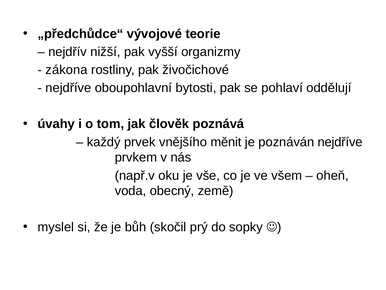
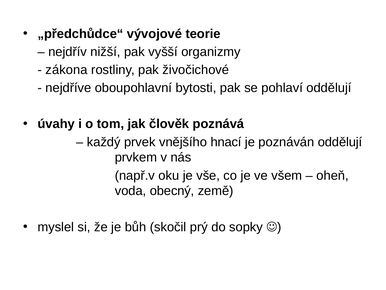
měnit: měnit -> hnací (226, 142)
poznáván nejdříve: nejdříve -> oddělují (340, 142)
